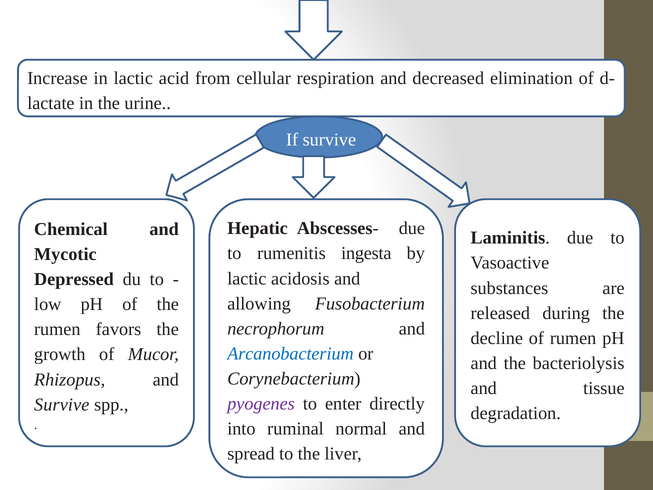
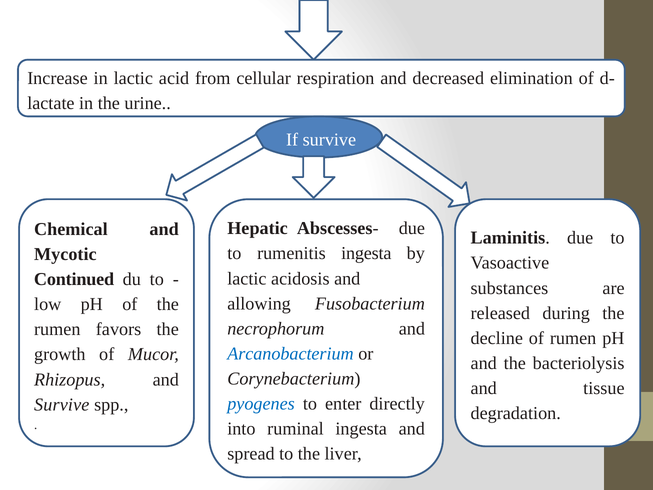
Depressed: Depressed -> Continued (74, 279)
pyogenes colour: purple -> blue (261, 404)
ruminal normal: normal -> ingesta (361, 429)
